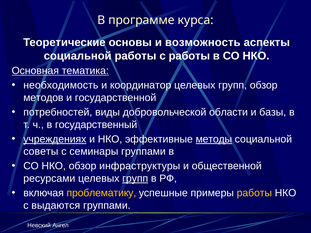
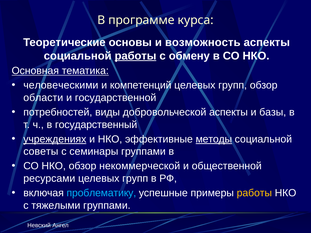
работы underline: none -> present (136, 56)
с работы: работы -> обмену (189, 56)
необходимость: необходимость -> человеческими (61, 85)
координатор: координатор -> компетенций (141, 85)
методов: методов -> области (43, 98)
добровольческой области: области -> аспекты (229, 112)
инфраструктуры: инфраструктуры -> некоммерческой (140, 166)
групп underline: present -> none (135, 179)
проблематику colour: yellow -> light blue (101, 193)
выдаются: выдаются -> тяжелыми (56, 206)
